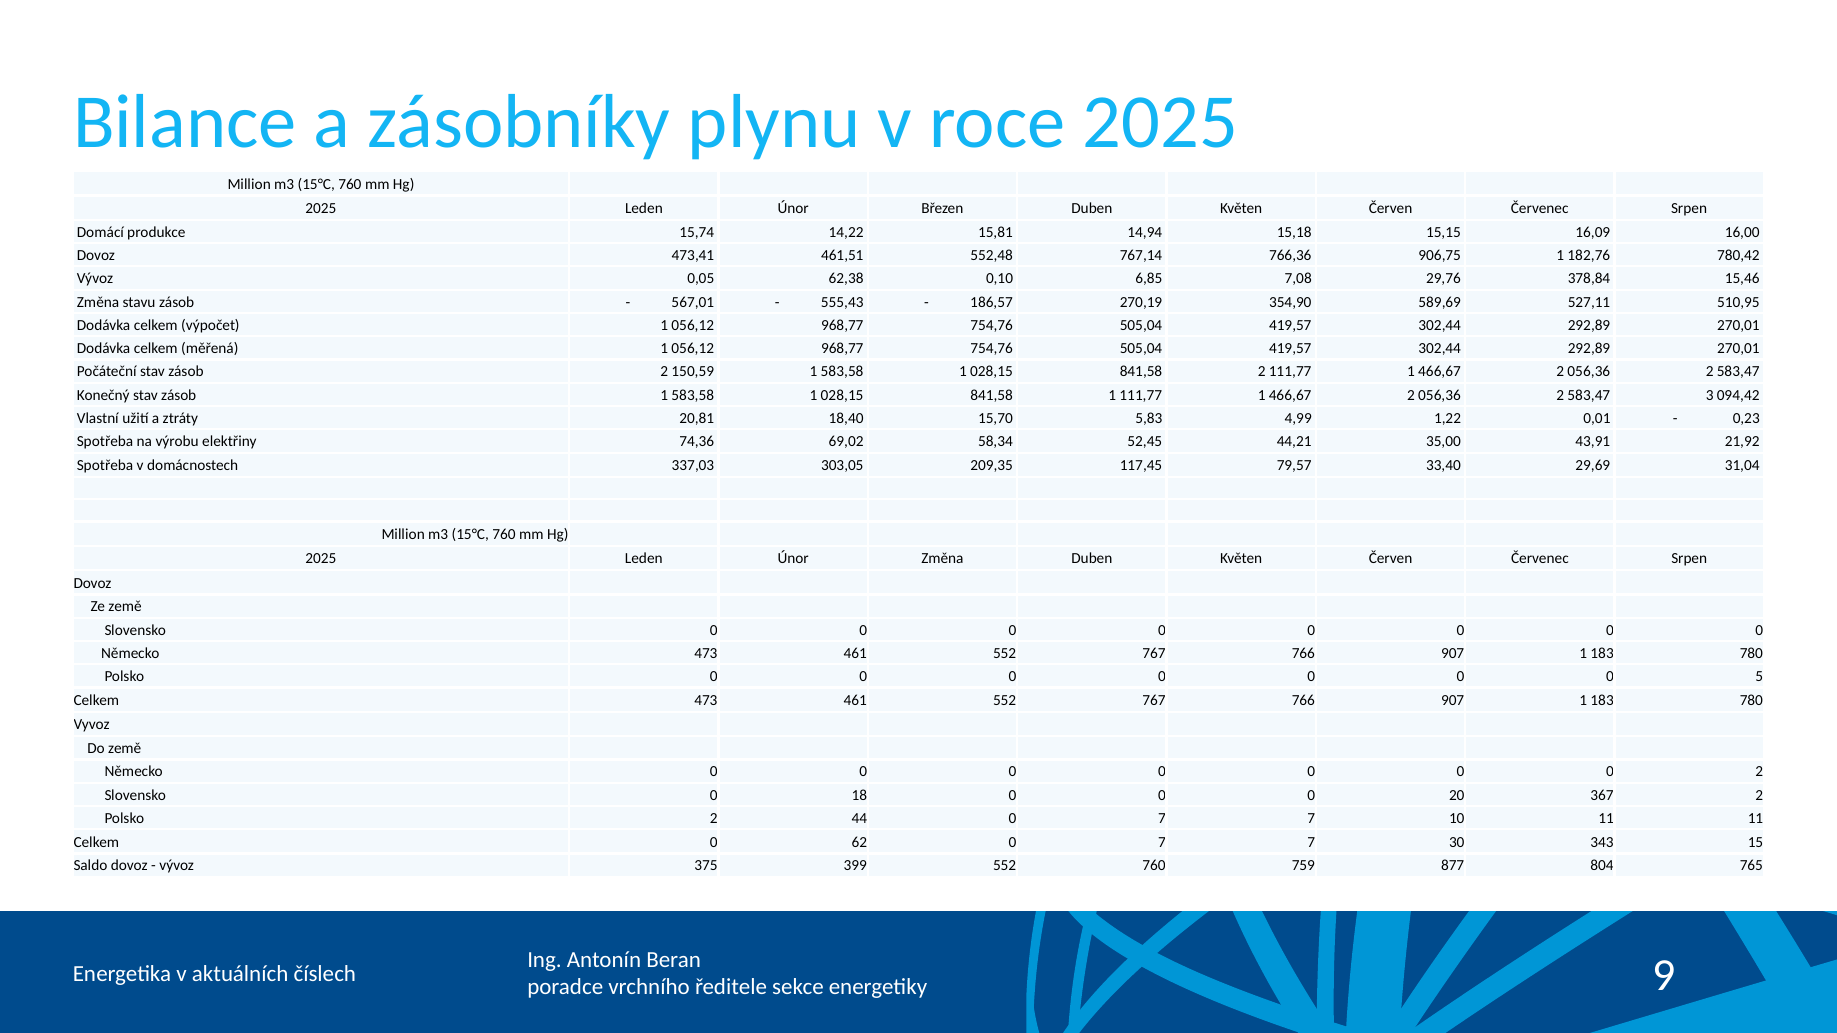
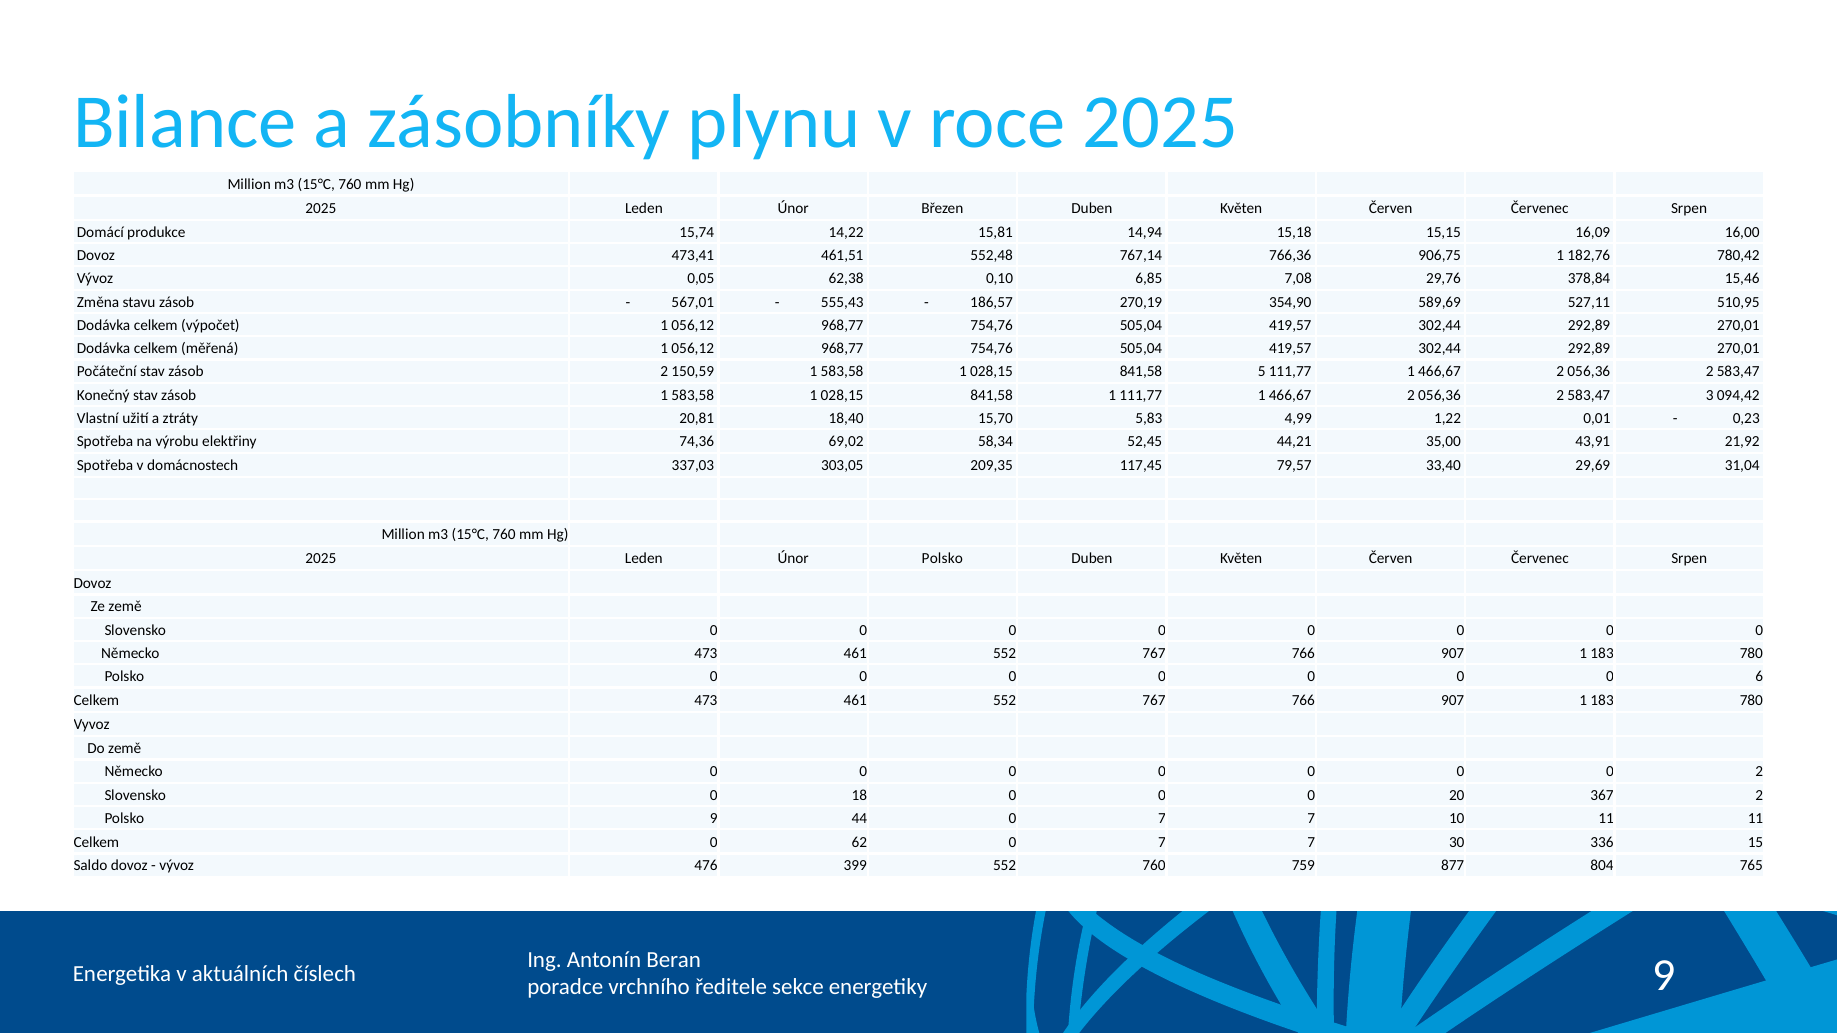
841,58 2: 2 -> 5 (1262, 372)
Únor Změna: Změna -> Polsko (942, 559)
5: 5 -> 6 (1759, 677)
Polsko 2: 2 -> 9 (714, 819)
343: 343 -> 336 (1602, 842)
375: 375 -> 476 (706, 866)
